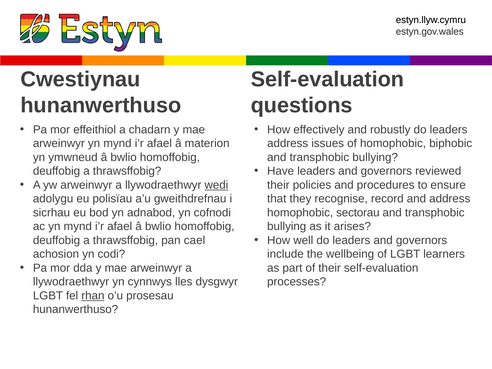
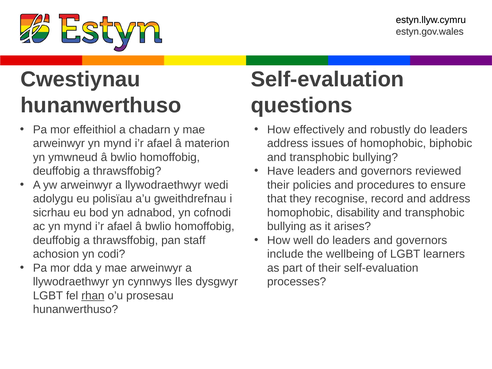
wedi underline: present -> none (216, 185)
sectorau: sectorau -> disability (358, 213)
cael: cael -> staff (195, 240)
